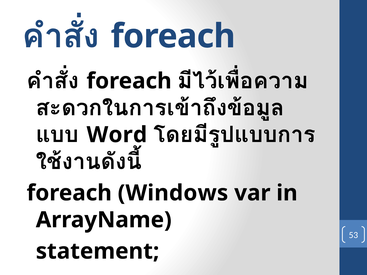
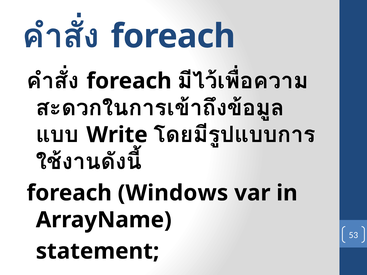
Word: Word -> Write (117, 135)
